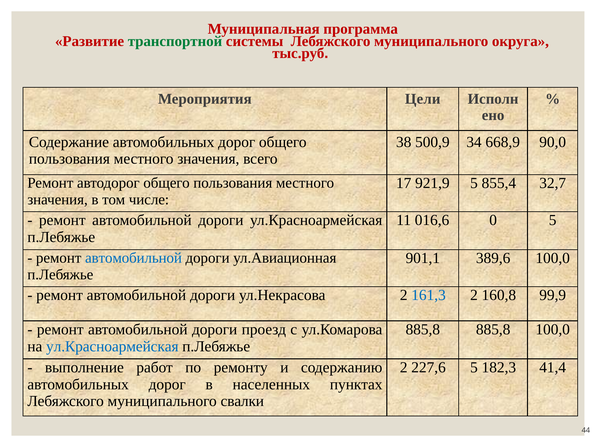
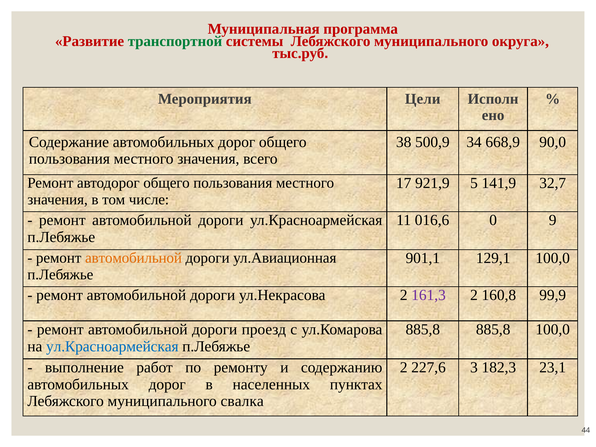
855,4: 855,4 -> 141,9 (499, 183)
0 5: 5 -> 9 (553, 220)
389,6: 389,6 -> 129,1 (493, 258)
автомобильной colour: blue -> orange (134, 258)
161,3 colour: blue -> purple (429, 295)
227,6 5: 5 -> 3 (474, 367)
41,4: 41,4 -> 23,1 (553, 367)
свалки: свалки -> свалка (242, 401)
